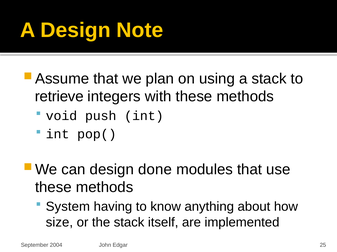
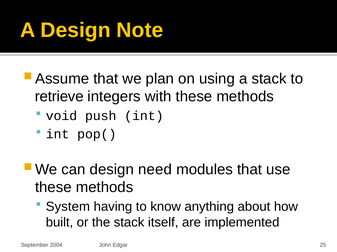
done: done -> need (155, 170)
size: size -> built (59, 223)
